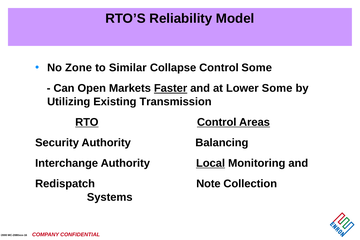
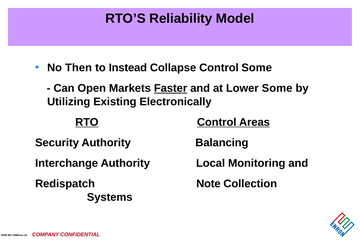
Zone: Zone -> Then (79, 68)
Similar: Similar -> Instead (128, 68)
Transmission: Transmission -> Electronically (176, 102)
Local underline: present -> none (211, 163)
